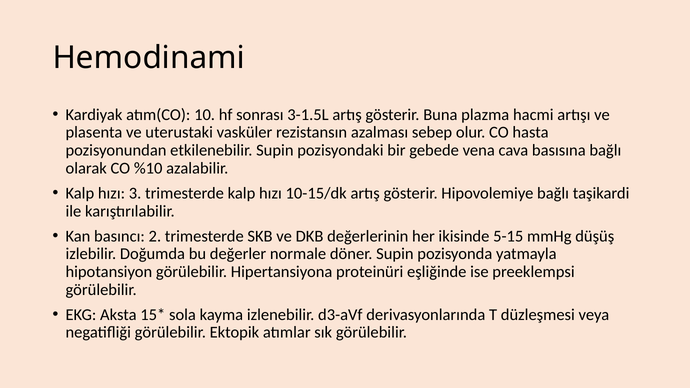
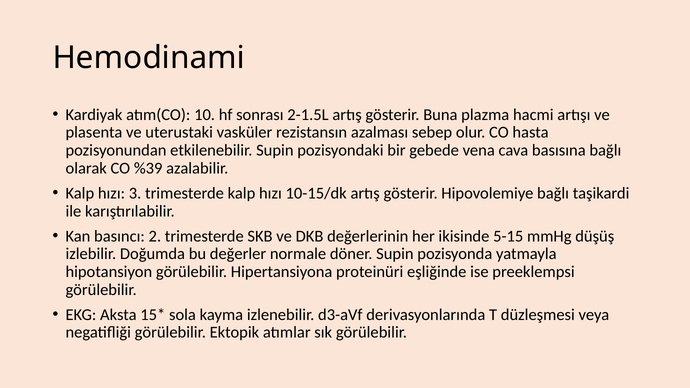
3-1.5L: 3-1.5L -> 2-1.5L (308, 115)
%10: %10 -> %39 (148, 168)
